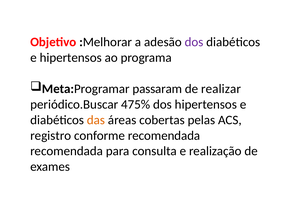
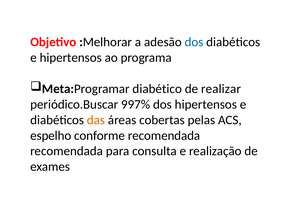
dos colour: purple -> blue (194, 42)
passaram: passaram -> diabético (157, 89)
475%: 475% -> 997% (136, 104)
registro: registro -> espelho (51, 136)
